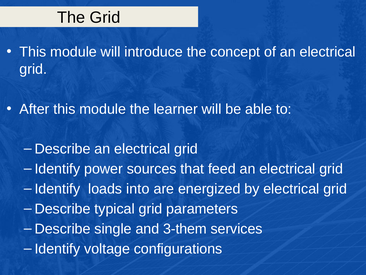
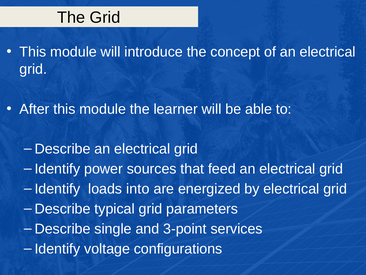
3-them: 3-them -> 3-point (185, 229)
